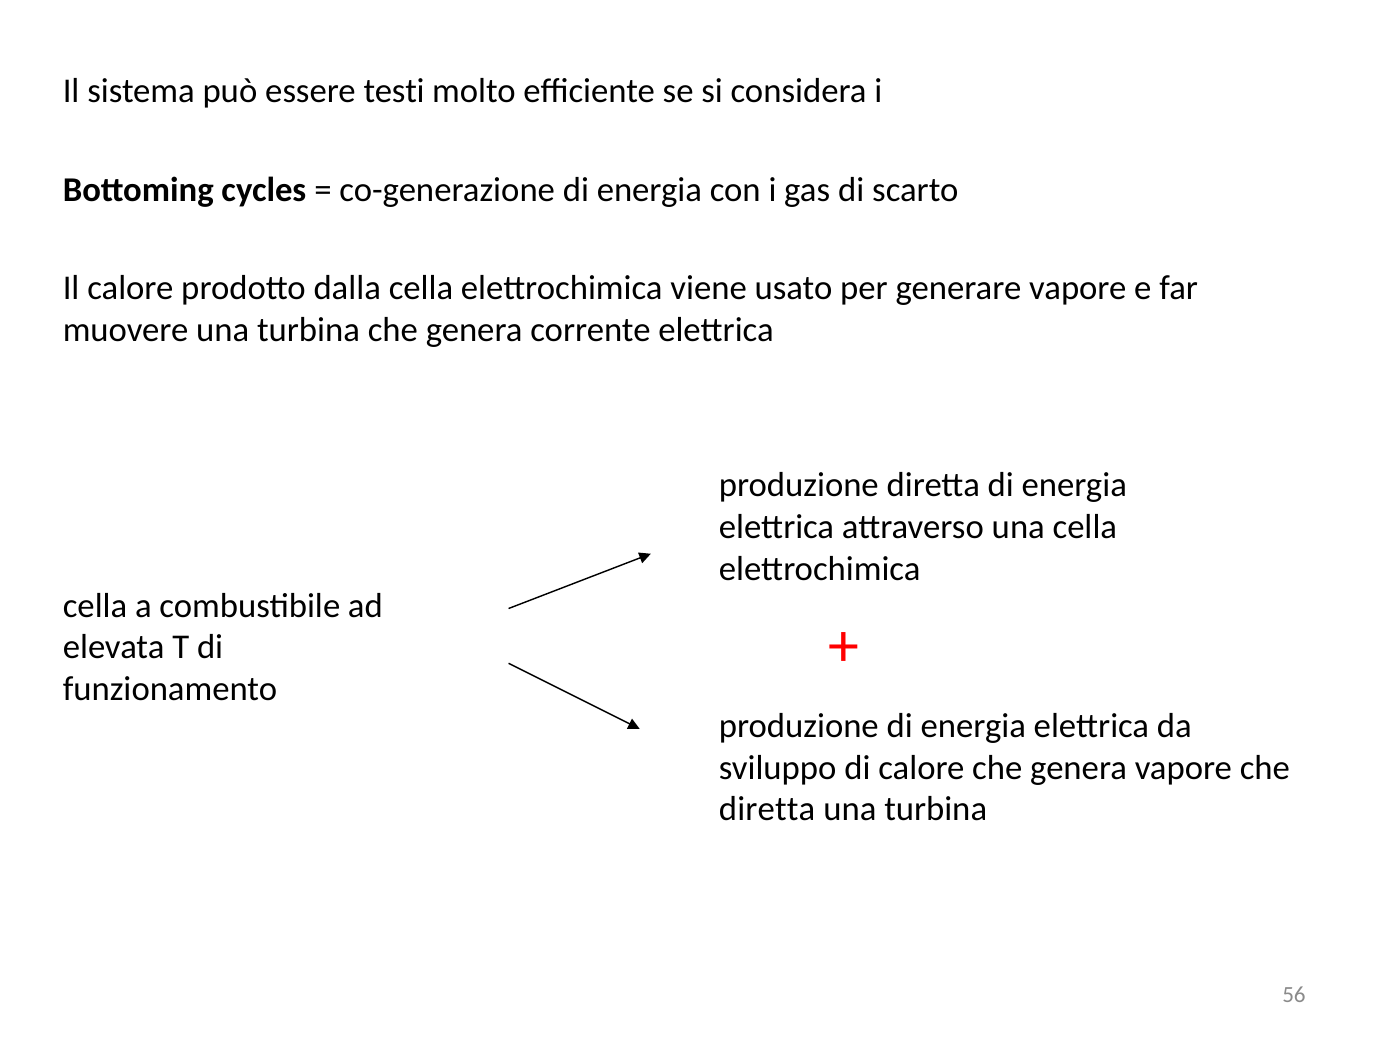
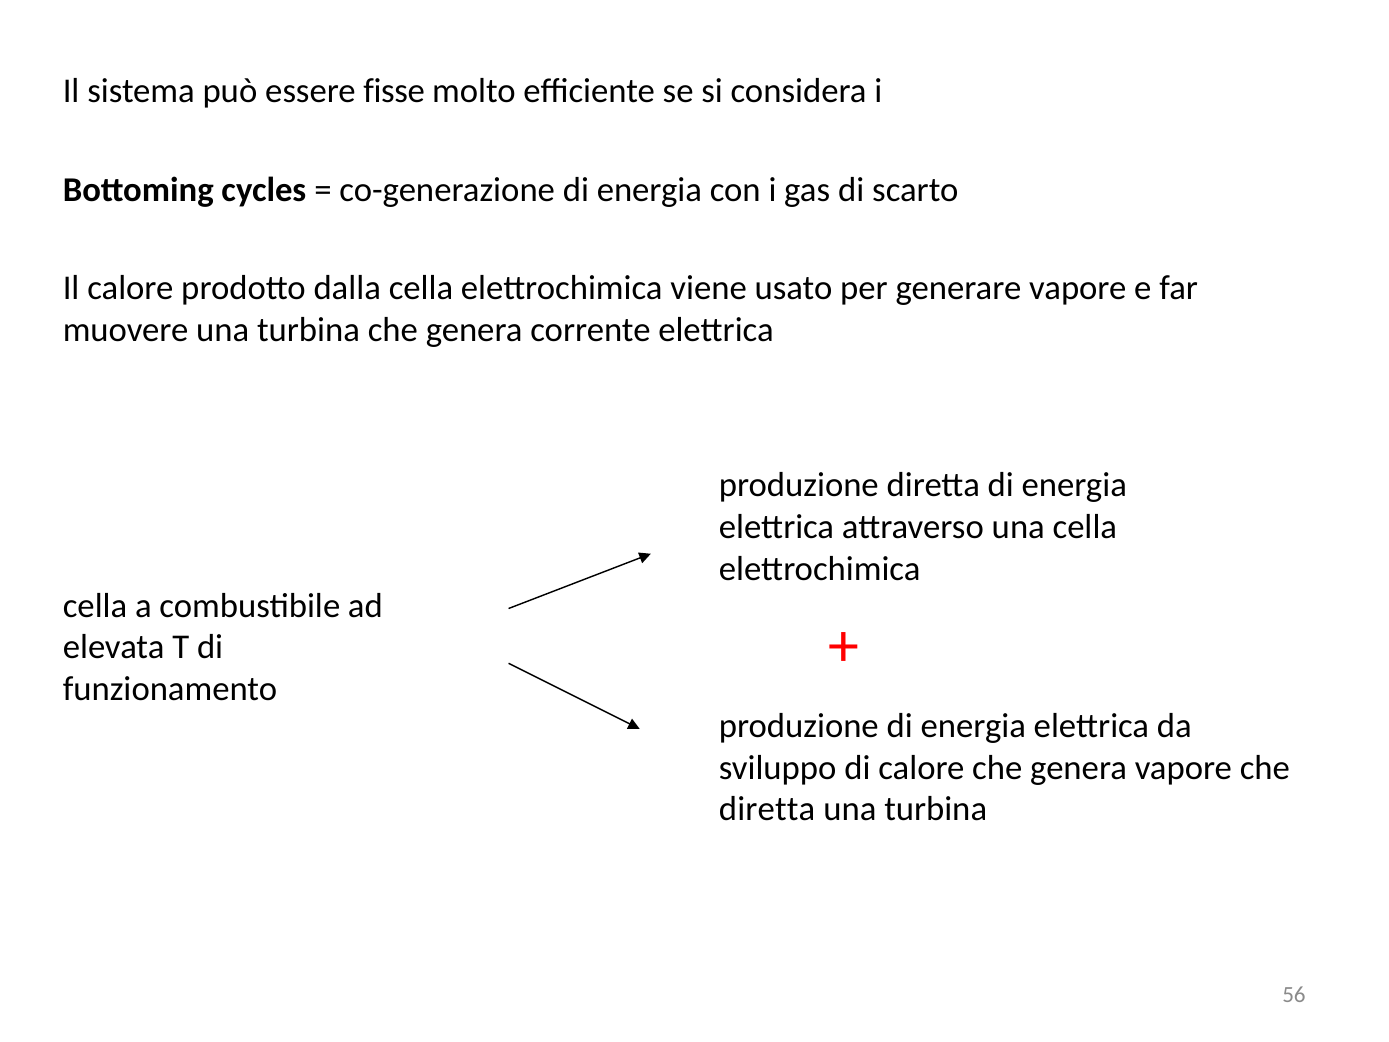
testi: testi -> fisse (394, 92)
